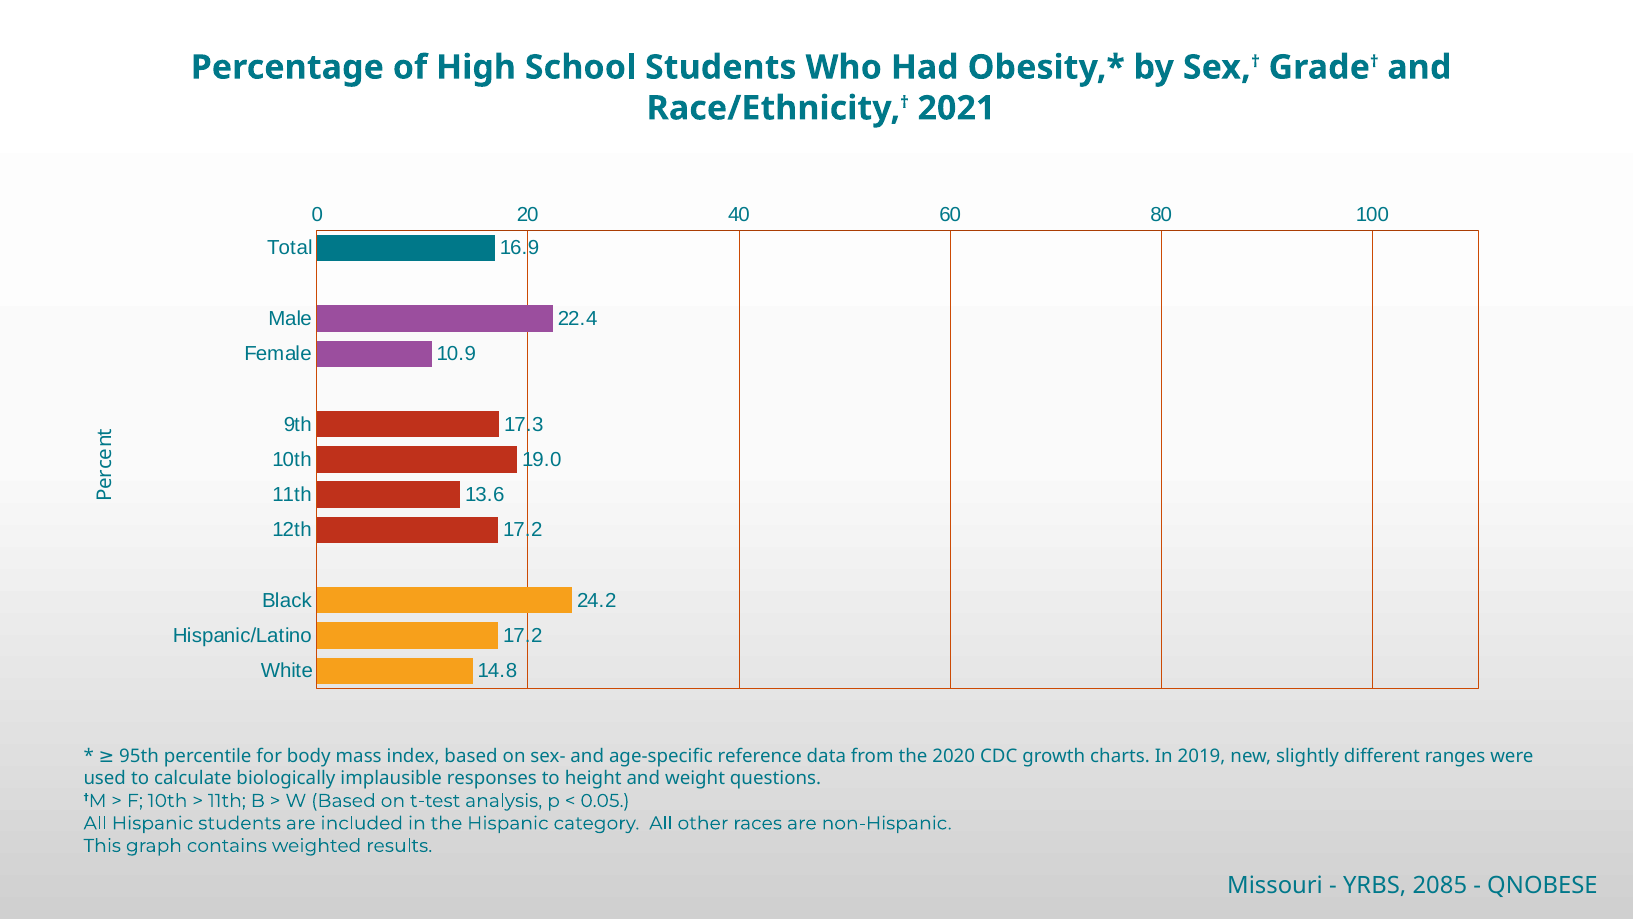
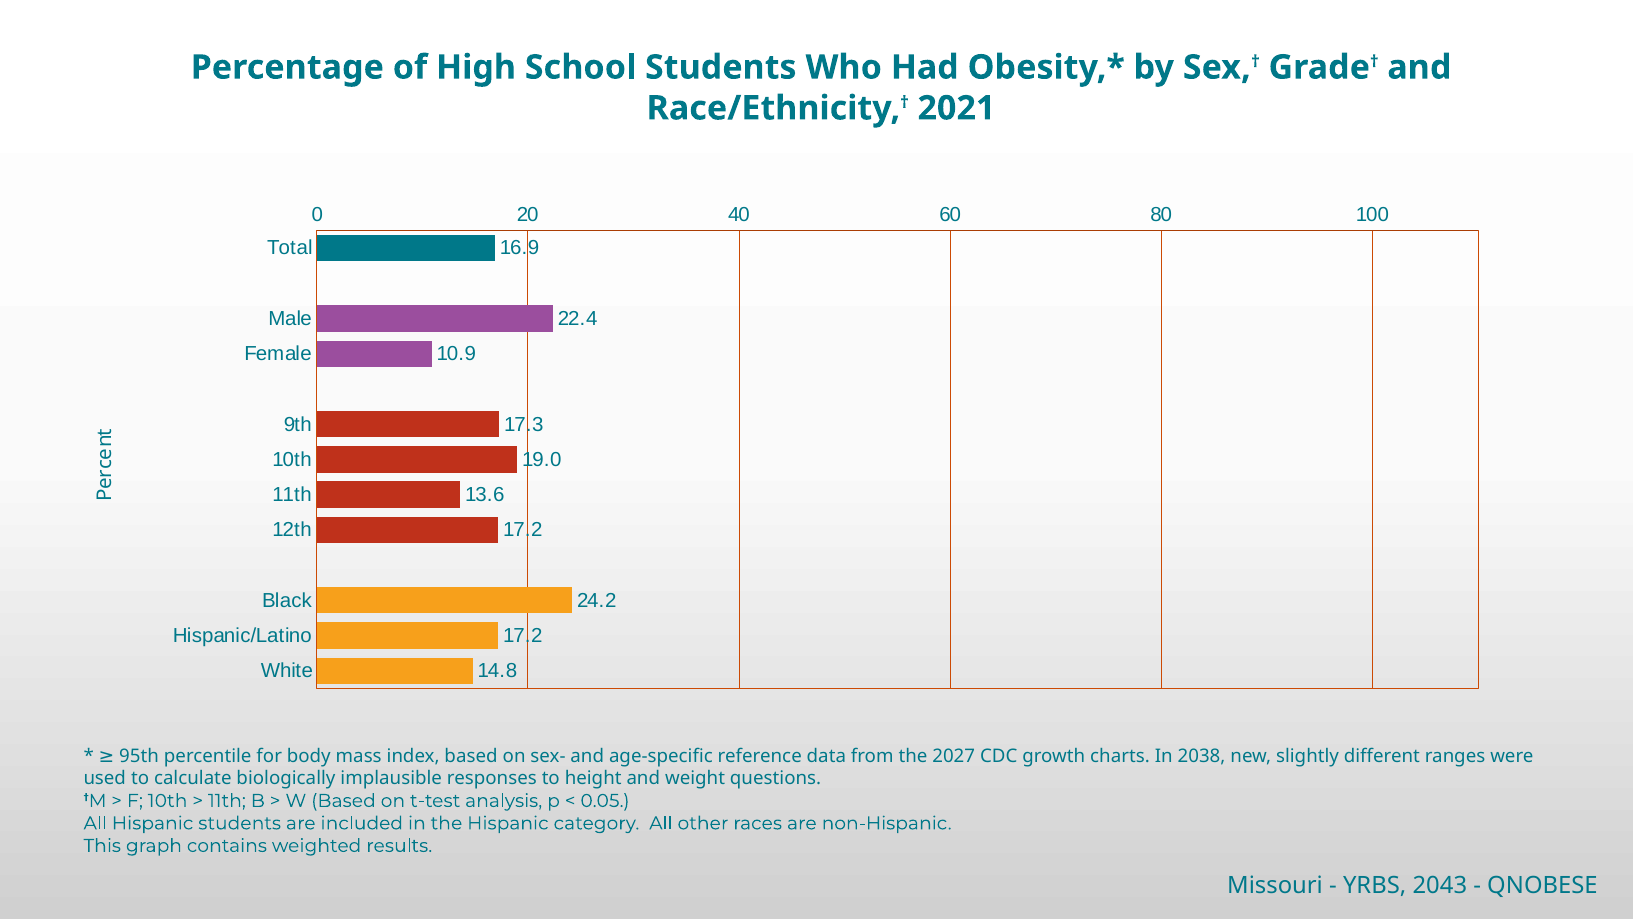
2020: 2020 -> 2027 (954, 755)
2019: 2019 -> 2038 (1202, 755)
2085: 2085 -> 2043 (1440, 885)
